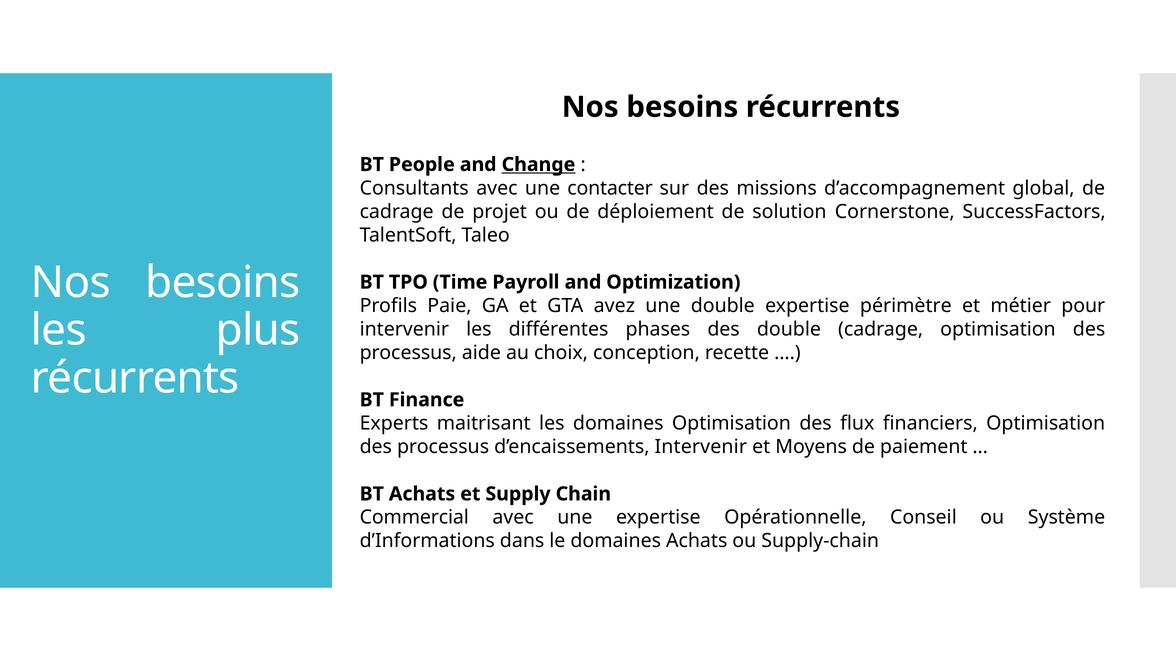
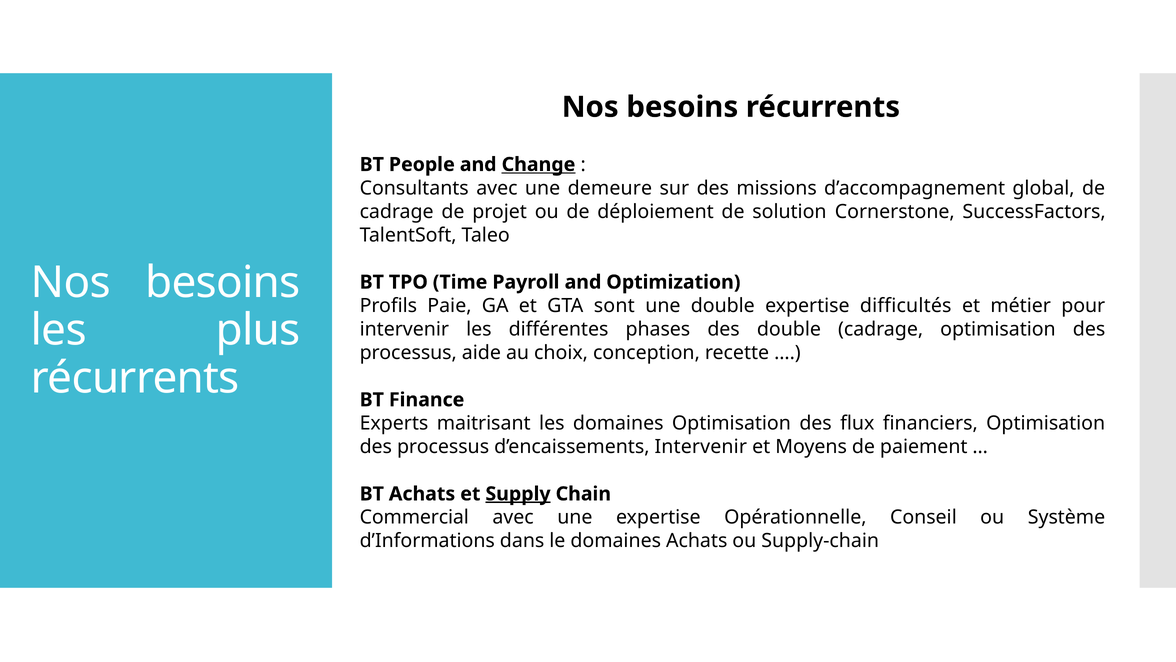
contacter: contacter -> demeure (610, 188)
avez: avez -> sont (614, 305)
périmètre: périmètre -> difficultés (906, 305)
Supply underline: none -> present (518, 494)
